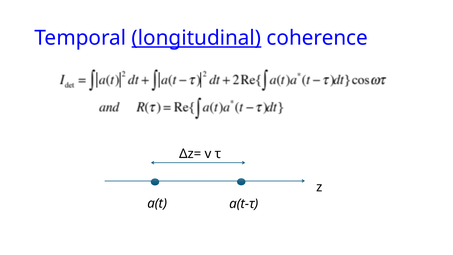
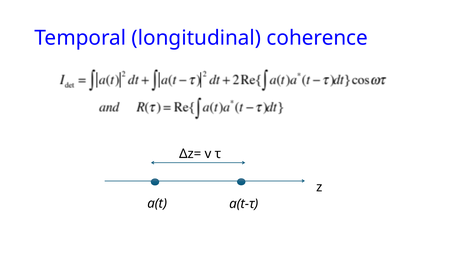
longitudinal underline: present -> none (196, 38)
